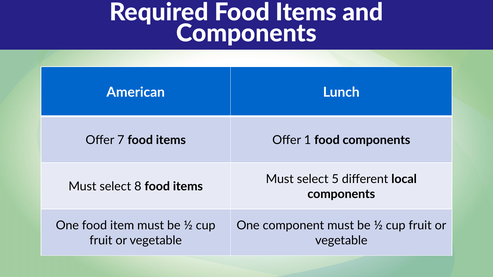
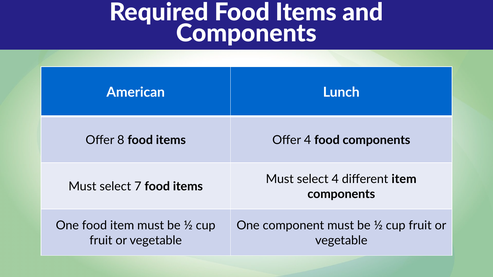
7: 7 -> 8 (121, 140)
Offer 1: 1 -> 4 (308, 140)
select 5: 5 -> 4 (335, 179)
different local: local -> item (404, 179)
8: 8 -> 7 (138, 187)
